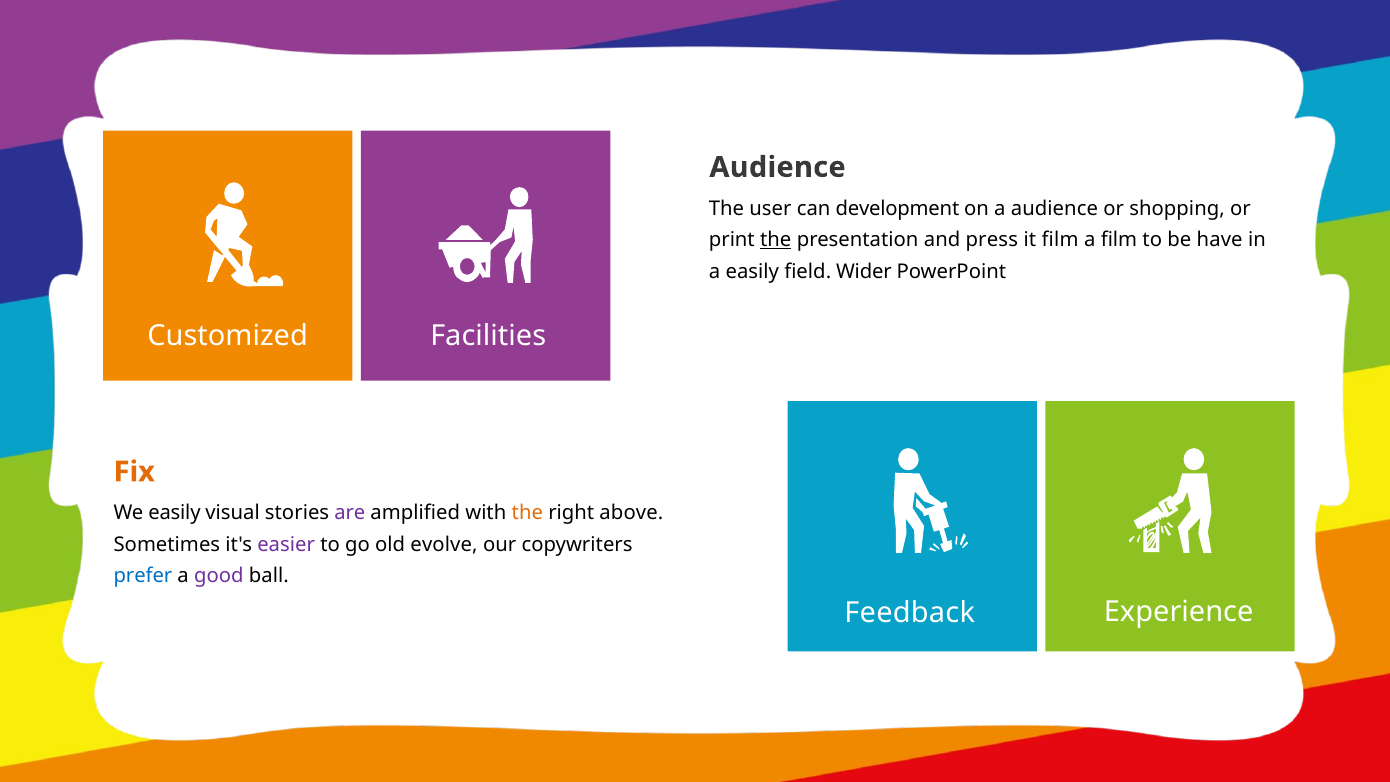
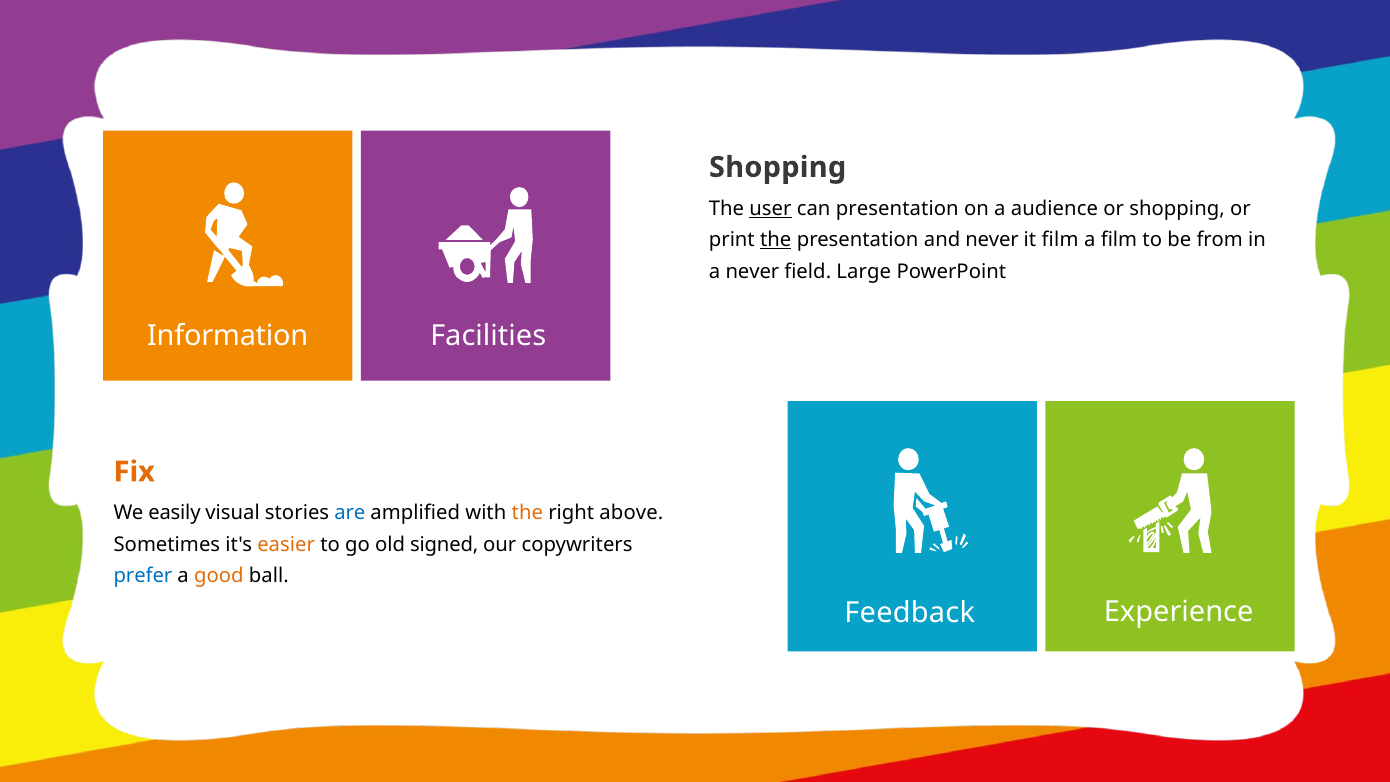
Audience: Audience -> Shopping (778, 167)
user underline: none -> present (770, 208)
can development: development -> presentation (897, 208)
and press: press -> never (992, 240)
have: have -> from (1220, 240)
a easily: easily -> never (752, 272)
Wider: Wider -> Large (864, 272)
Customized: Customized -> Information (228, 336)
are colour: purple -> blue (350, 513)
easier colour: purple -> orange (286, 544)
evolve: evolve -> signed (444, 544)
good colour: purple -> orange (219, 576)
